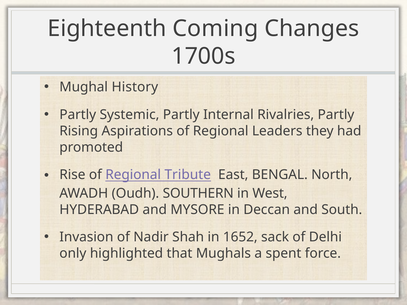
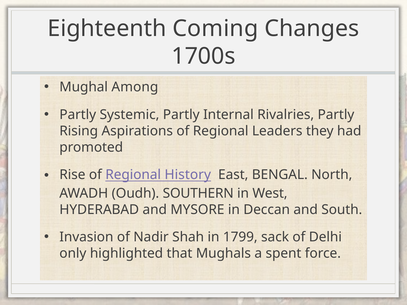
History: History -> Among (135, 87)
Tribute: Tribute -> History (188, 175)
1652: 1652 -> 1799 (240, 237)
